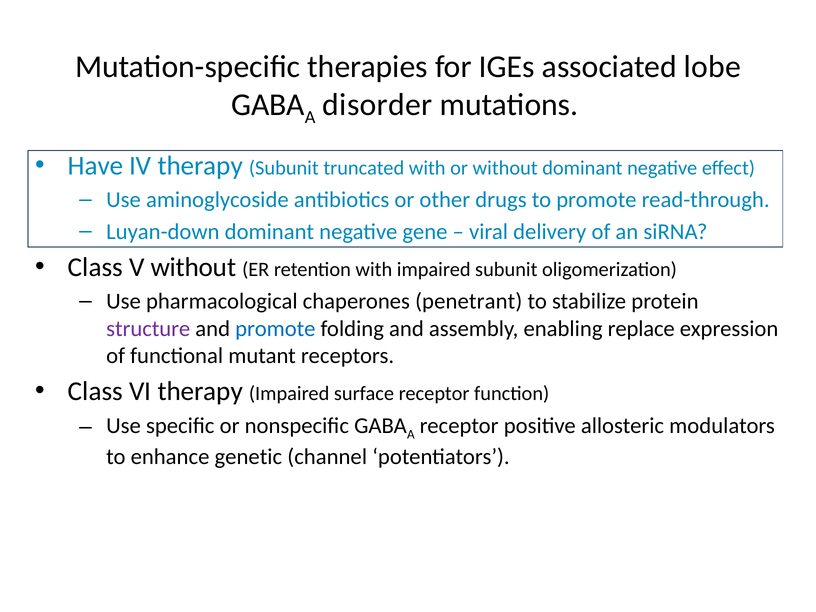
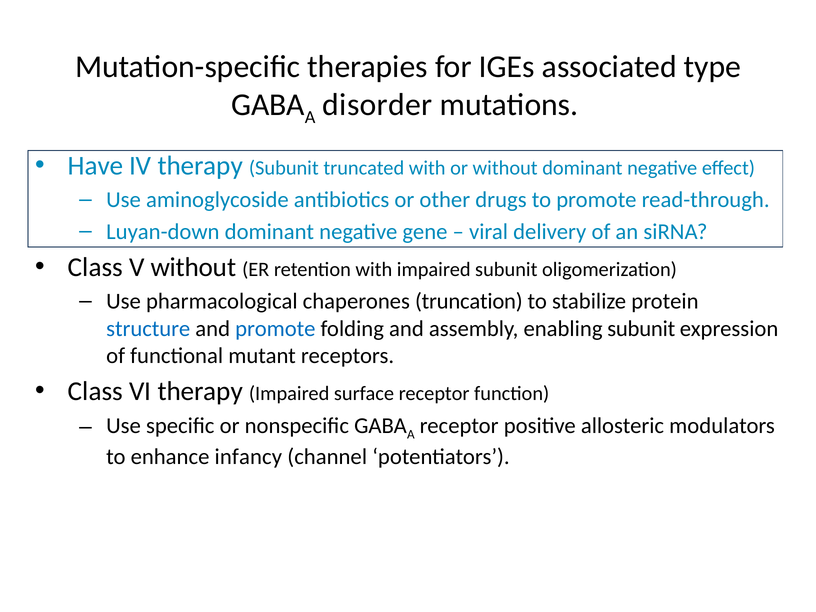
lobe: lobe -> type (712, 67)
penetrant: penetrant -> truncation (469, 301)
structure colour: purple -> blue (148, 329)
enabling replace: replace -> subunit (641, 329)
genetic: genetic -> infancy (248, 457)
